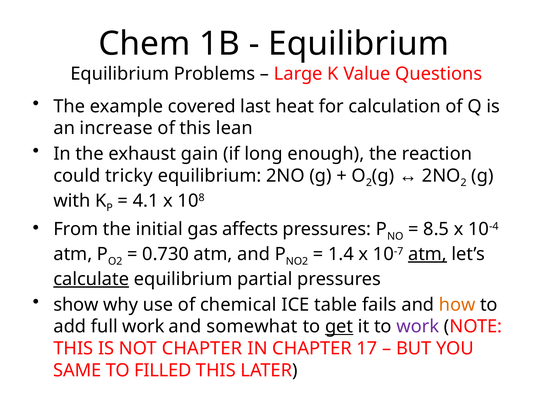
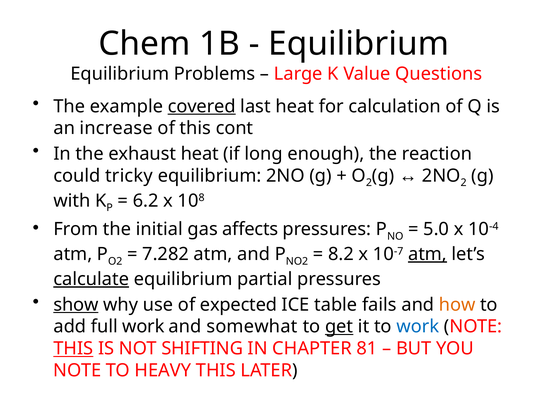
covered underline: none -> present (202, 106)
lean: lean -> cont (234, 128)
exhaust gain: gain -> heat (200, 154)
4.1: 4.1 -> 6.2 (146, 201)
8.5: 8.5 -> 5.0 (436, 229)
0.730: 0.730 -> 7.282 (166, 254)
1.4: 1.4 -> 8.2 (341, 254)
show underline: none -> present (76, 305)
chemical: chemical -> expected (239, 305)
work colour: purple -> blue (418, 327)
THIS underline: none -> present (73, 349)
NOT CHAPTER: CHAPTER -> SHIFTING (202, 349)
17: 17 -> 81 (367, 349)
SAME: SAME -> NOTE (77, 370)
FILLED: FILLED -> HEAVY (163, 370)
